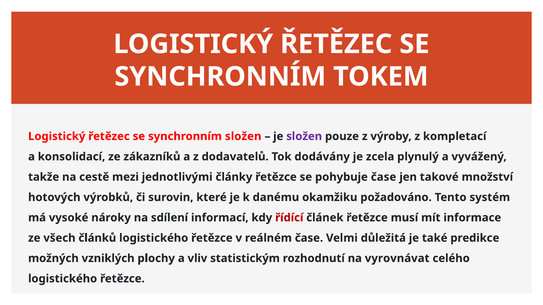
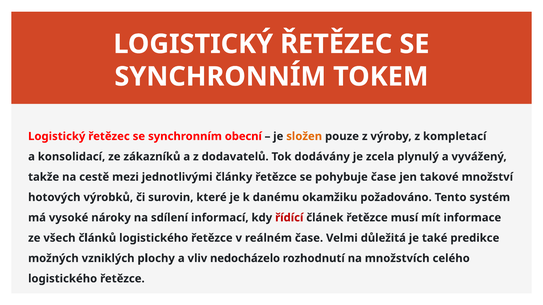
synchronním složen: složen -> obecní (243, 136)
složen colour: purple -> orange (304, 136)
statistickým: statistickým -> nedocházelo (245, 259)
vyrovnávat: vyrovnávat -> množstvích (397, 259)
